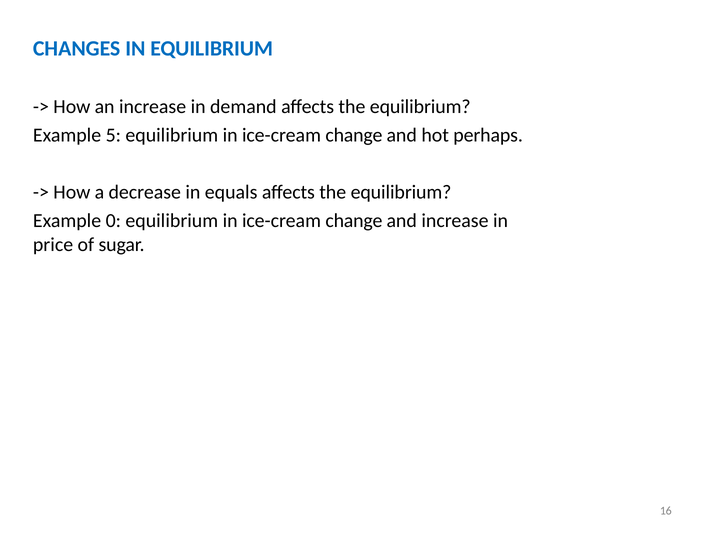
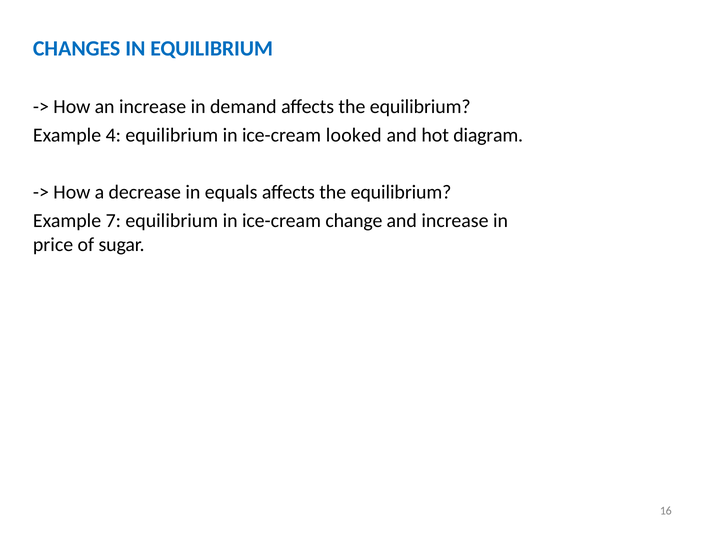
5: 5 -> 4 (113, 135)
change: change -> looked (354, 135)
perhaps: perhaps -> diagram (488, 135)
0: 0 -> 7 (113, 221)
